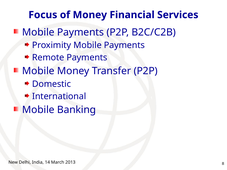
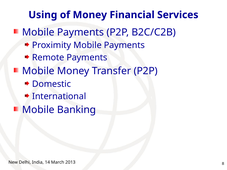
Focus: Focus -> Using (43, 15)
